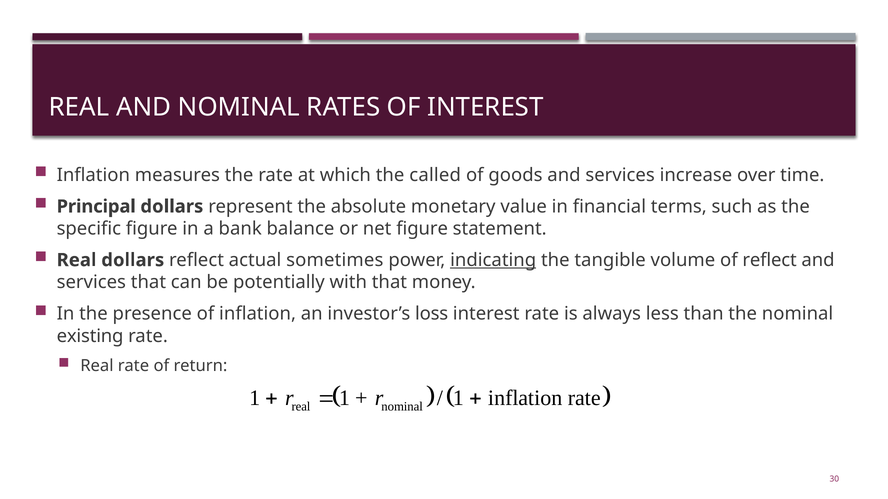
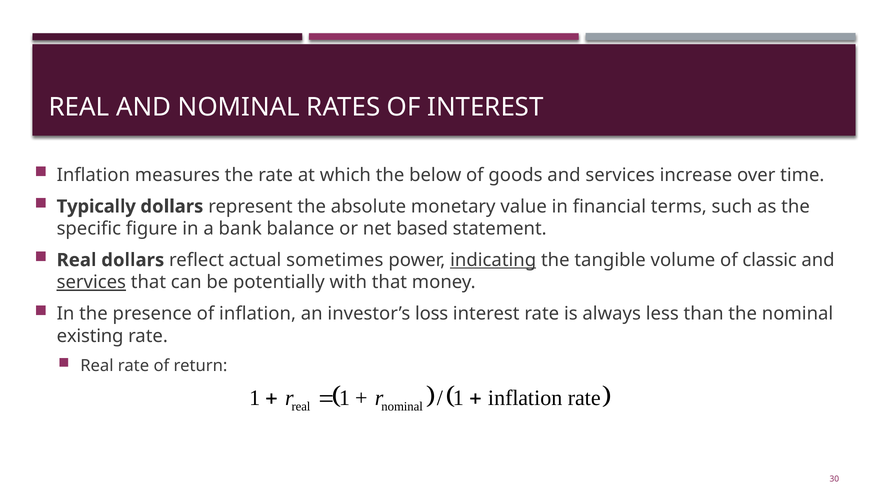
called: called -> below (435, 175)
Principal: Principal -> Typically (96, 207)
net figure: figure -> based (422, 229)
of reflect: reflect -> classic (770, 260)
services underline: none -> present (91, 283)
